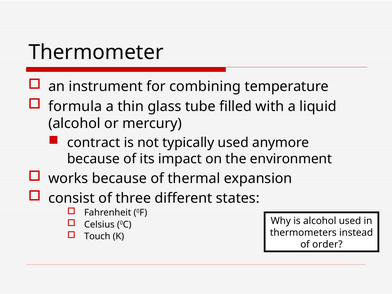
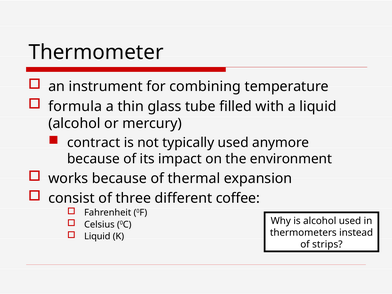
states: states -> coffee (238, 198)
Touch: Touch -> Liquid (97, 236)
order: order -> strips (327, 244)
